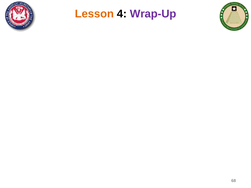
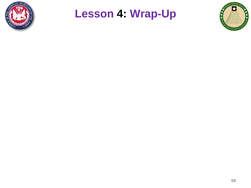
Lesson colour: orange -> purple (94, 14)
